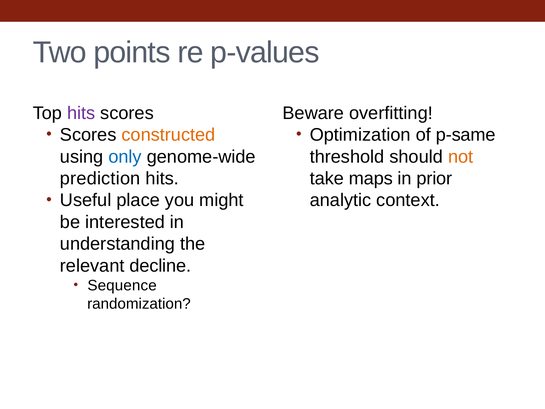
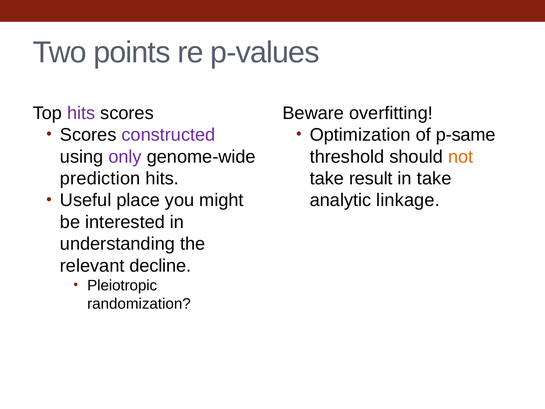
constructed colour: orange -> purple (168, 135)
only colour: blue -> purple (125, 157)
maps: maps -> result (371, 178)
in prior: prior -> take (434, 178)
context: context -> linkage (408, 200)
Sequence: Sequence -> Pleiotropic (122, 285)
